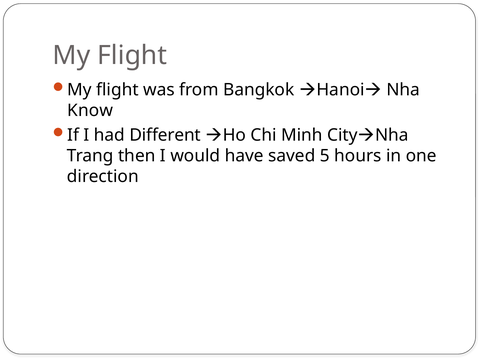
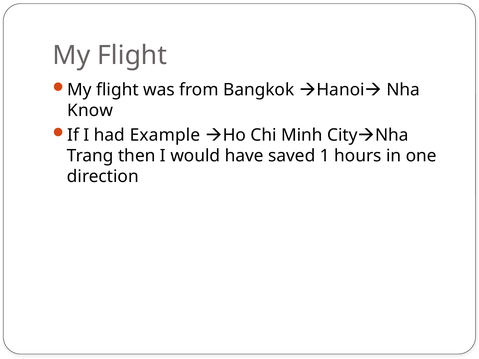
Different: Different -> Example (165, 135)
5: 5 -> 1 (325, 156)
